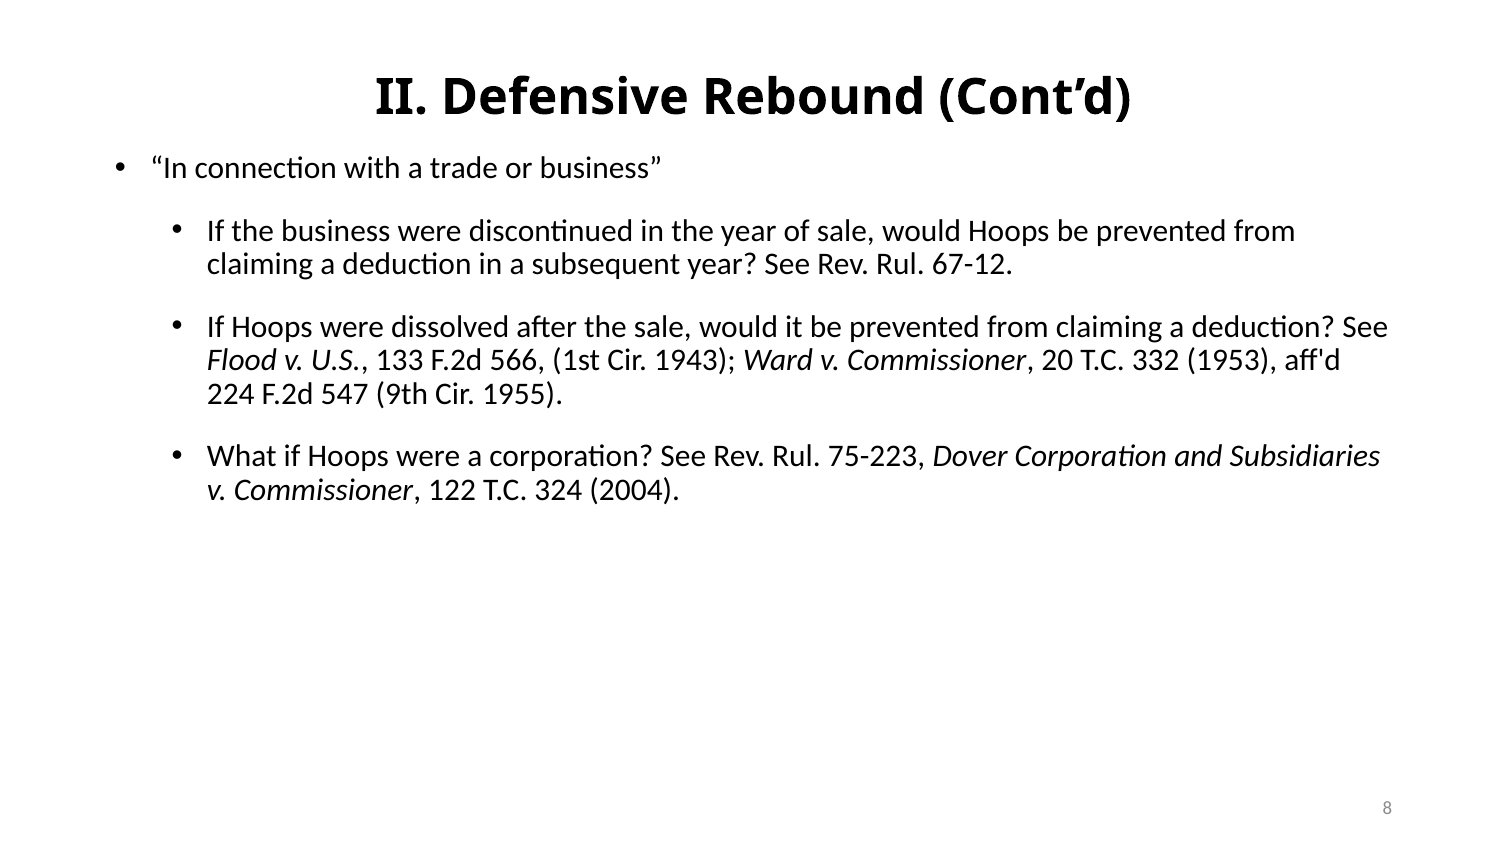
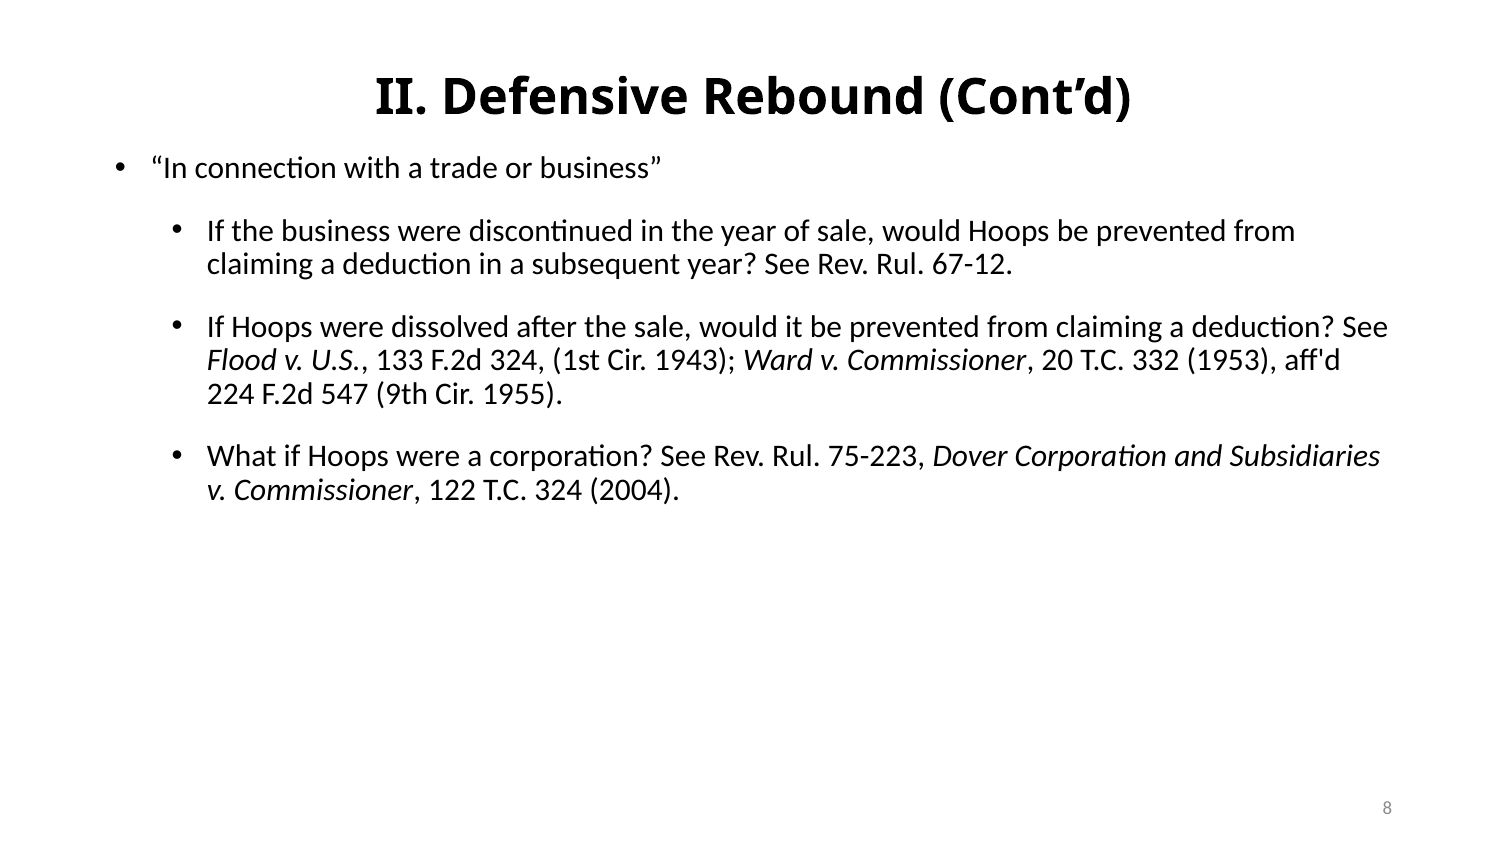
F.2d 566: 566 -> 324 (517, 361)
